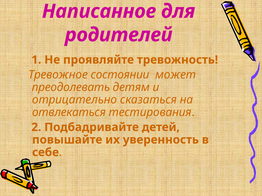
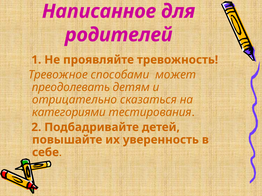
состоянии: состоянии -> способами (120, 75)
отвлекаться: отвлекаться -> категориями (69, 113)
